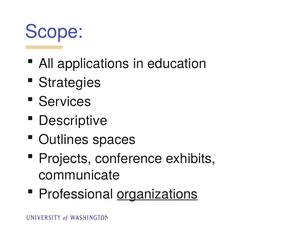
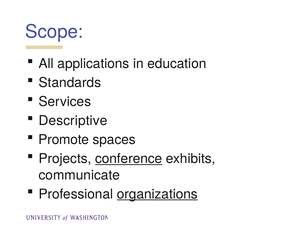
Strategies: Strategies -> Standards (70, 83)
Outlines: Outlines -> Promote (64, 140)
conference underline: none -> present (129, 159)
